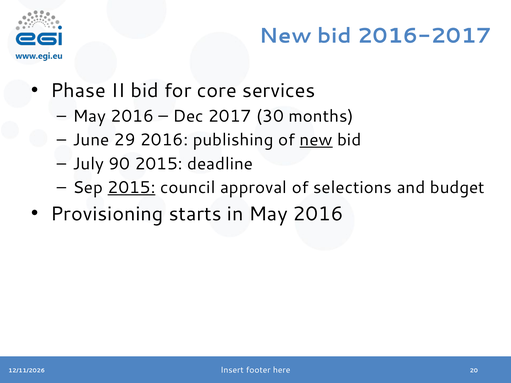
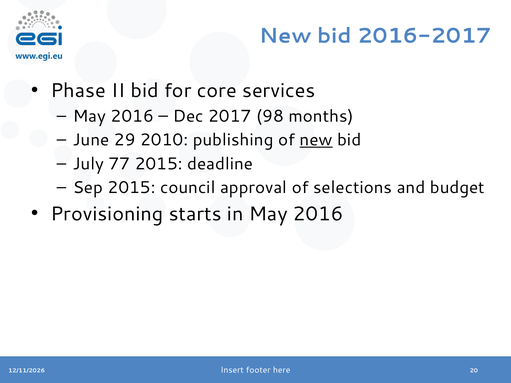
30: 30 -> 98 (270, 116)
29 2016: 2016 -> 2010 (164, 140)
90: 90 -> 77 (119, 164)
2015 underline: present -> none (132, 188)
